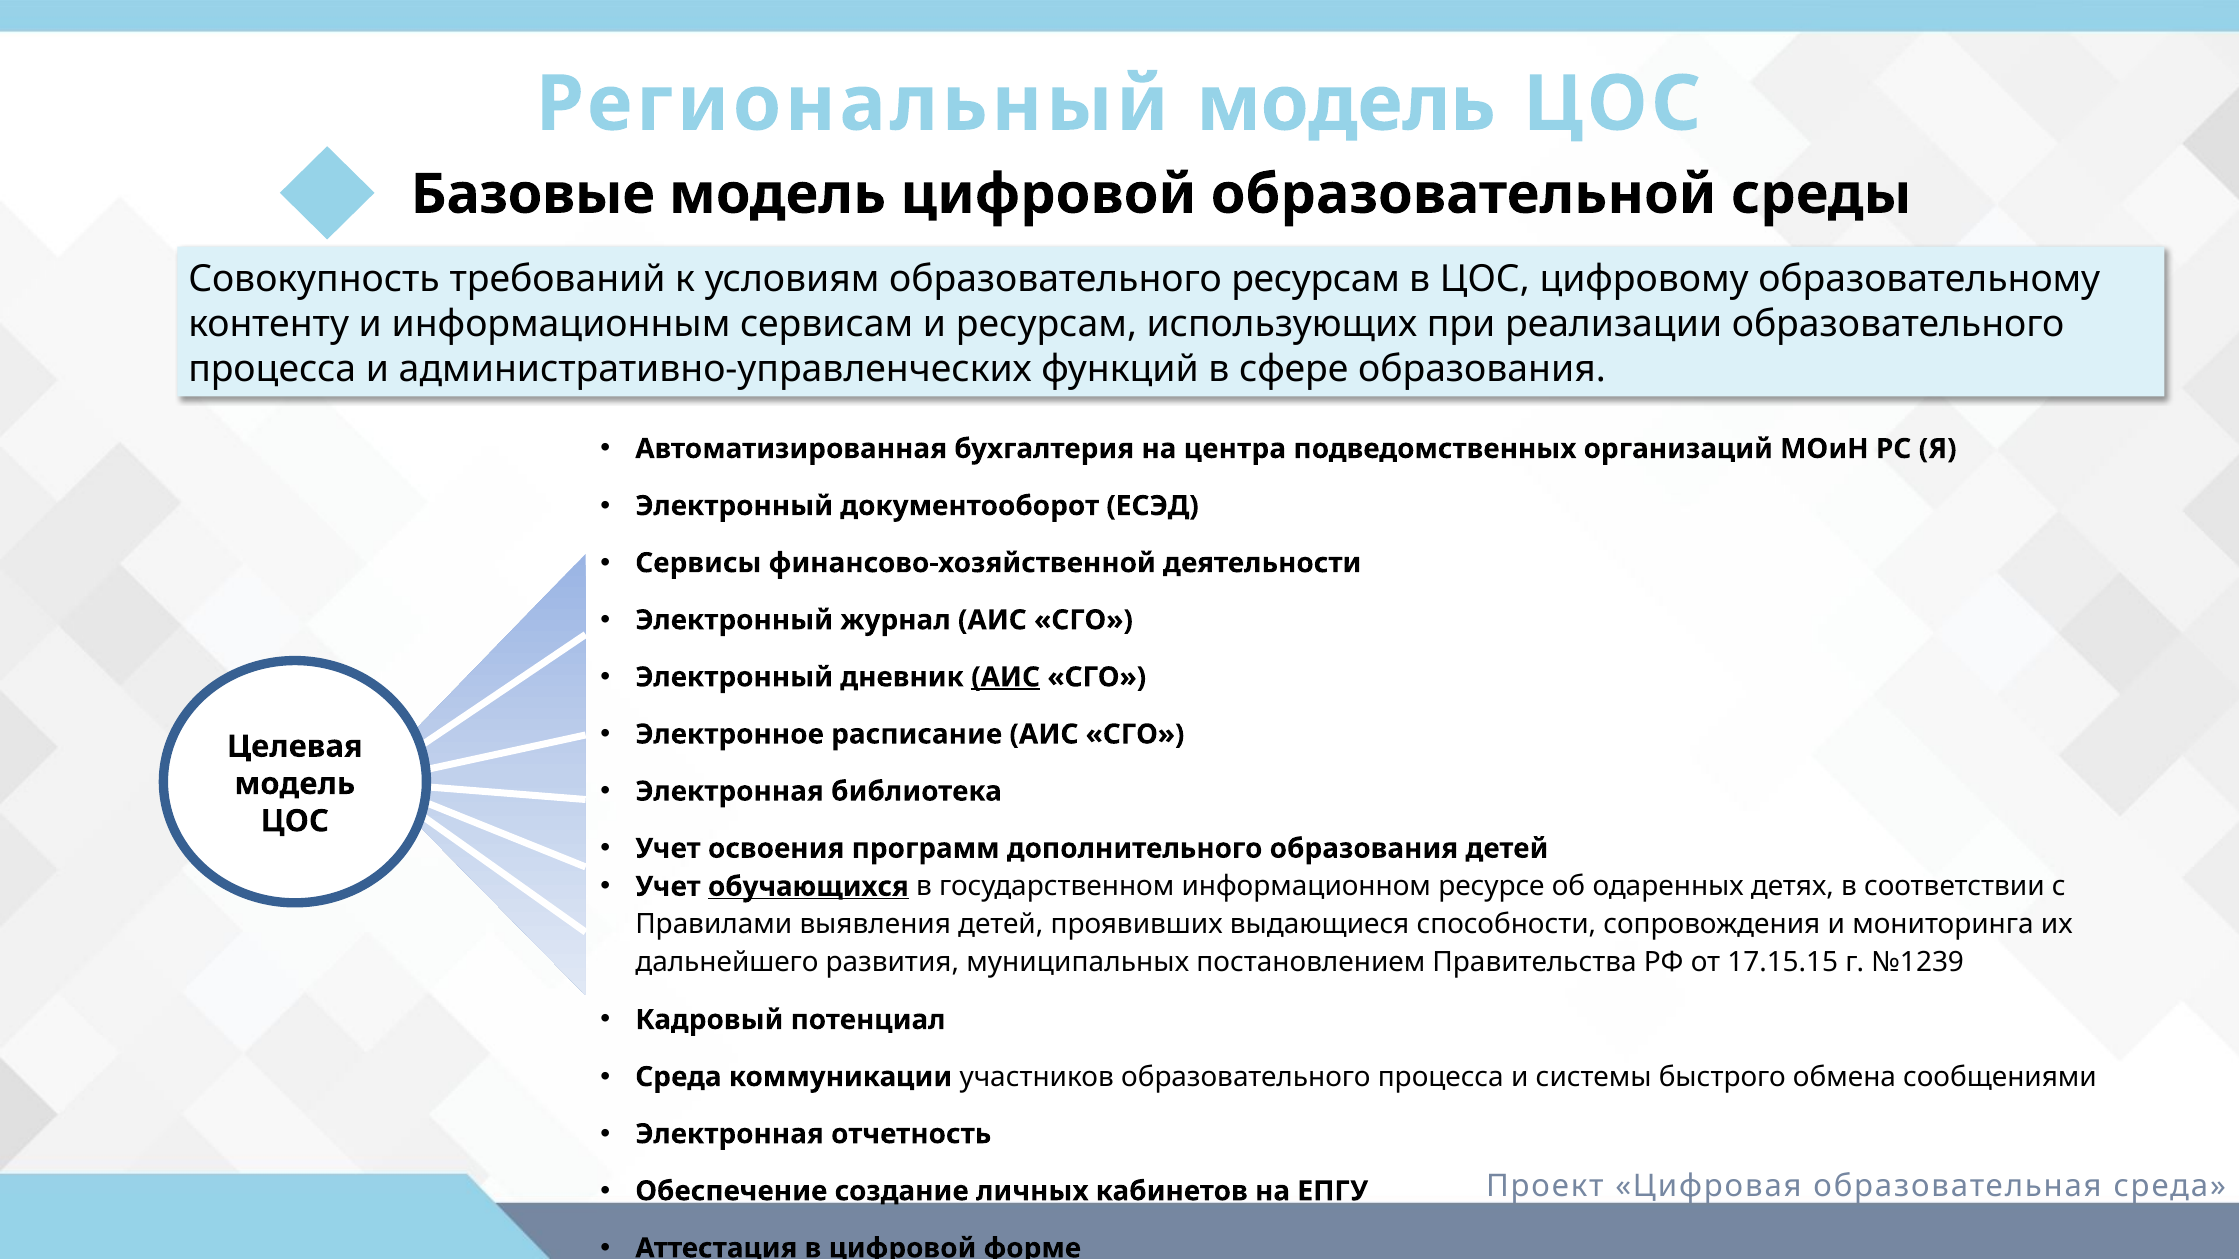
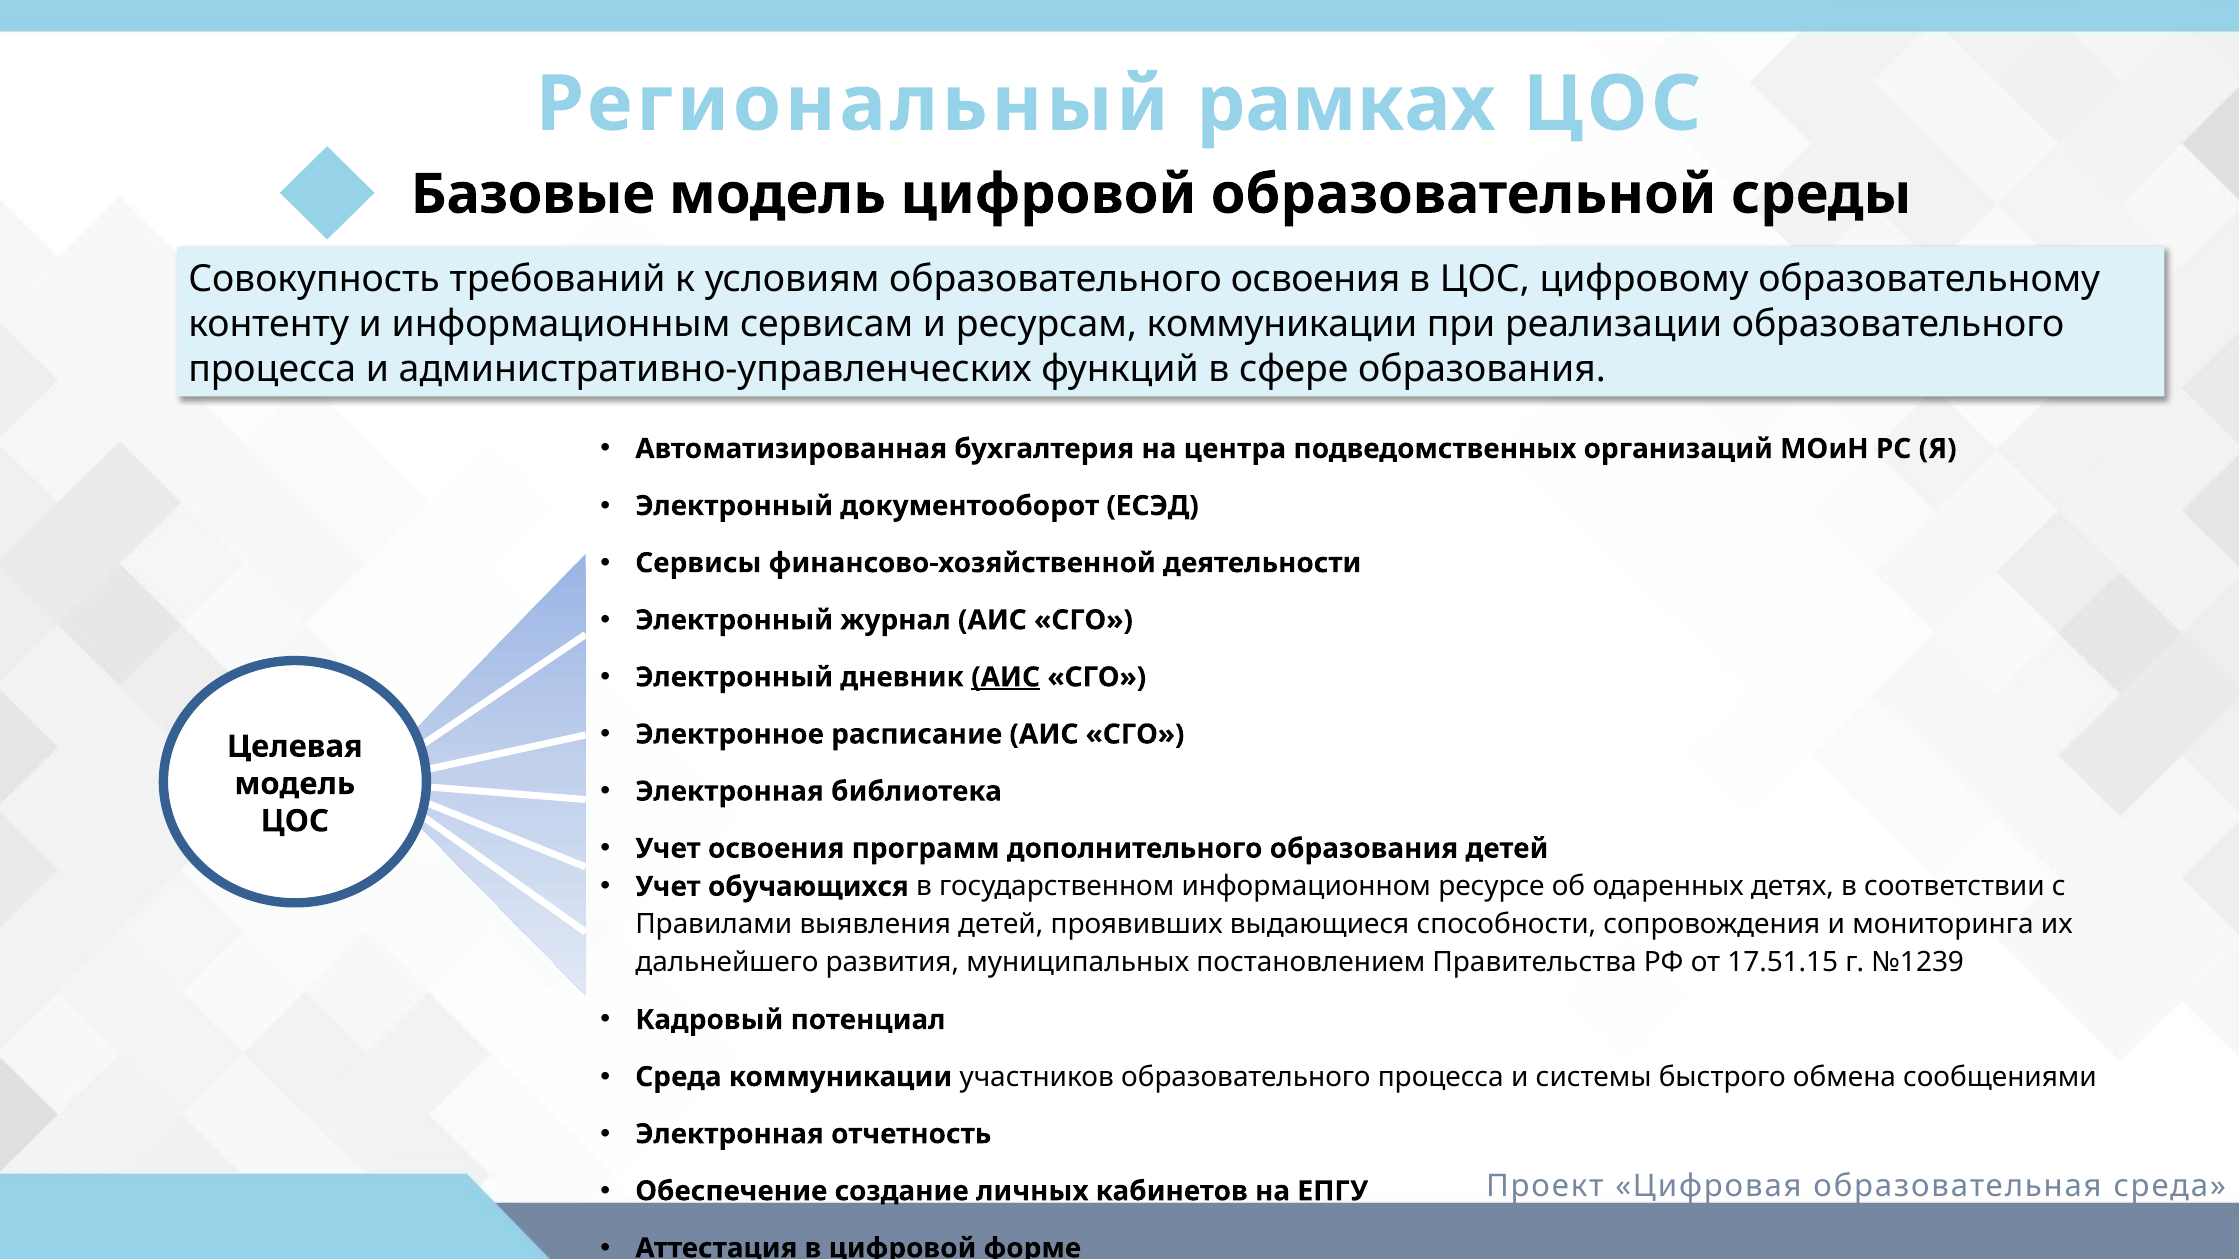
Региональный модель: модель -> рамках (1346, 104)
образовательного ресурсам: ресурсам -> освоения (1316, 279)
ресурсам использующих: использующих -> коммуникации (1282, 324)
обучающихся underline: present -> none (808, 887)
17.15.15: 17.15.15 -> 17.51.15 (1783, 963)
